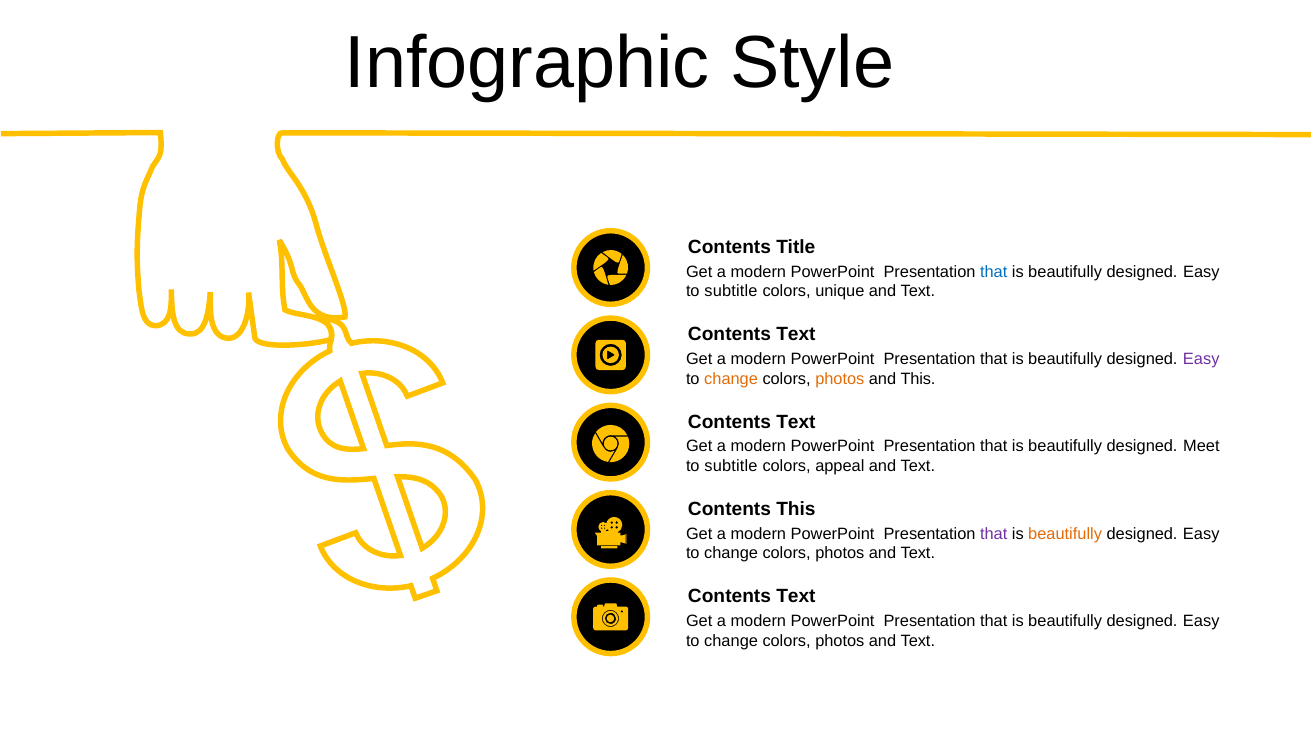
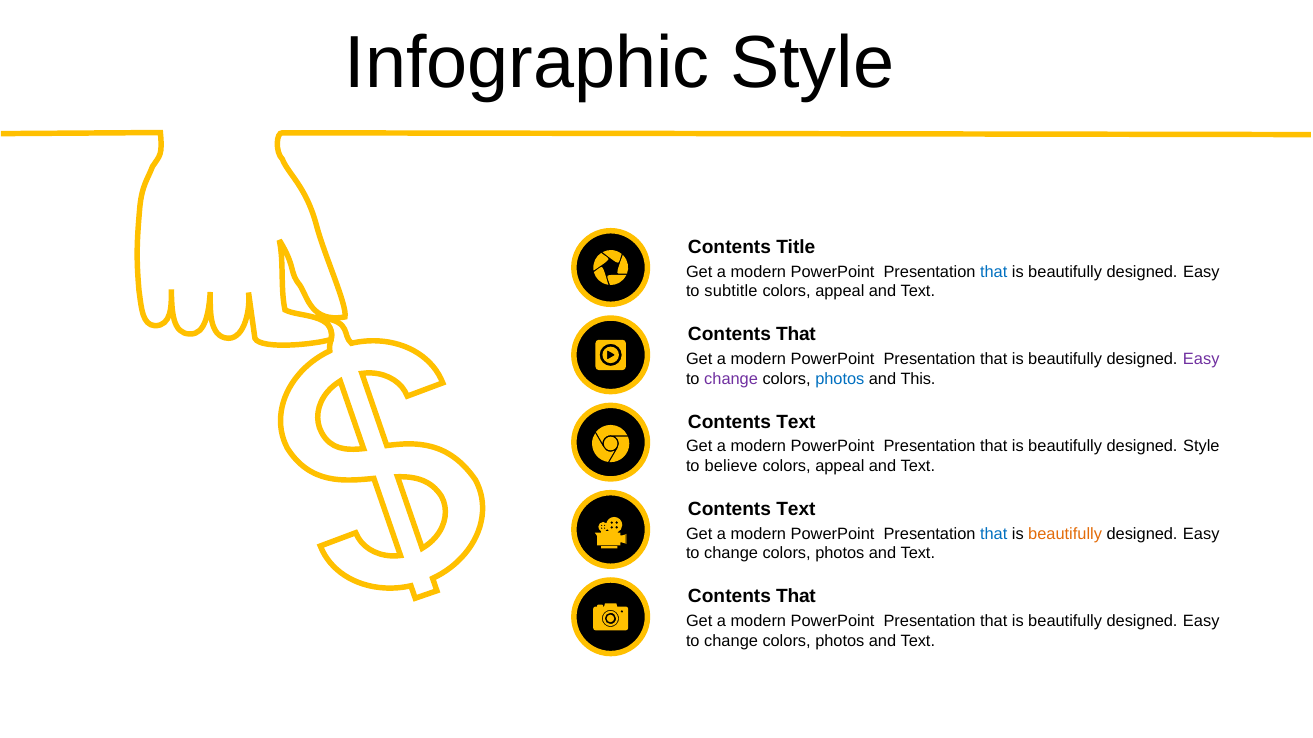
unique: unique -> appeal (840, 292)
Text: Text -> That (796, 335)
change colour: orange -> purple (731, 379)
photos colour: orange -> blue (840, 379)
designed Meet: Meet -> Style (1201, 447)
subtitle: subtitle -> believe (731, 466)
This: This -> Text (796, 509)
that colour: purple -> blue (994, 534)
Text: Text -> That (796, 597)
